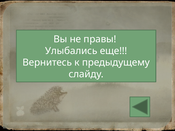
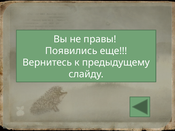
Улыбались: Улыбались -> Появились (71, 51)
